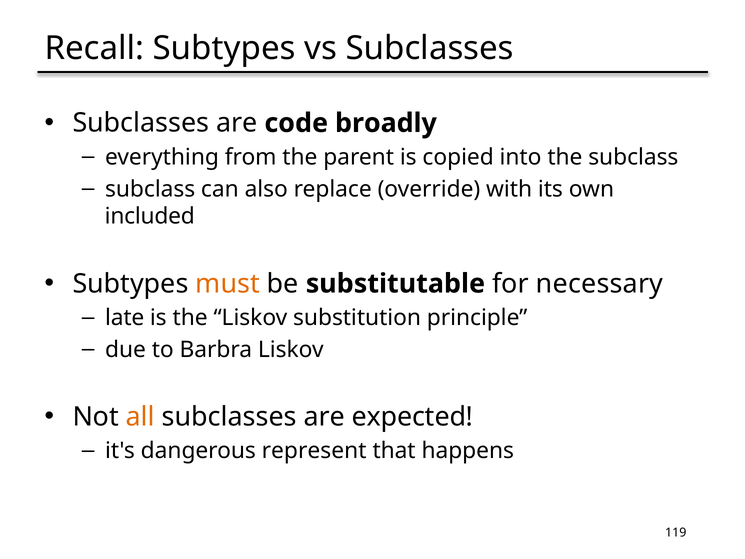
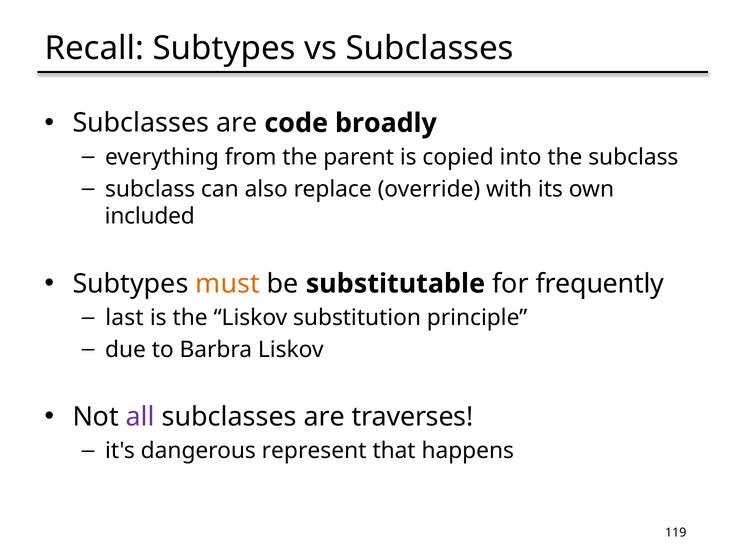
necessary: necessary -> frequently (600, 284)
late: late -> last (124, 318)
all colour: orange -> purple (140, 417)
expected: expected -> traverses (412, 417)
